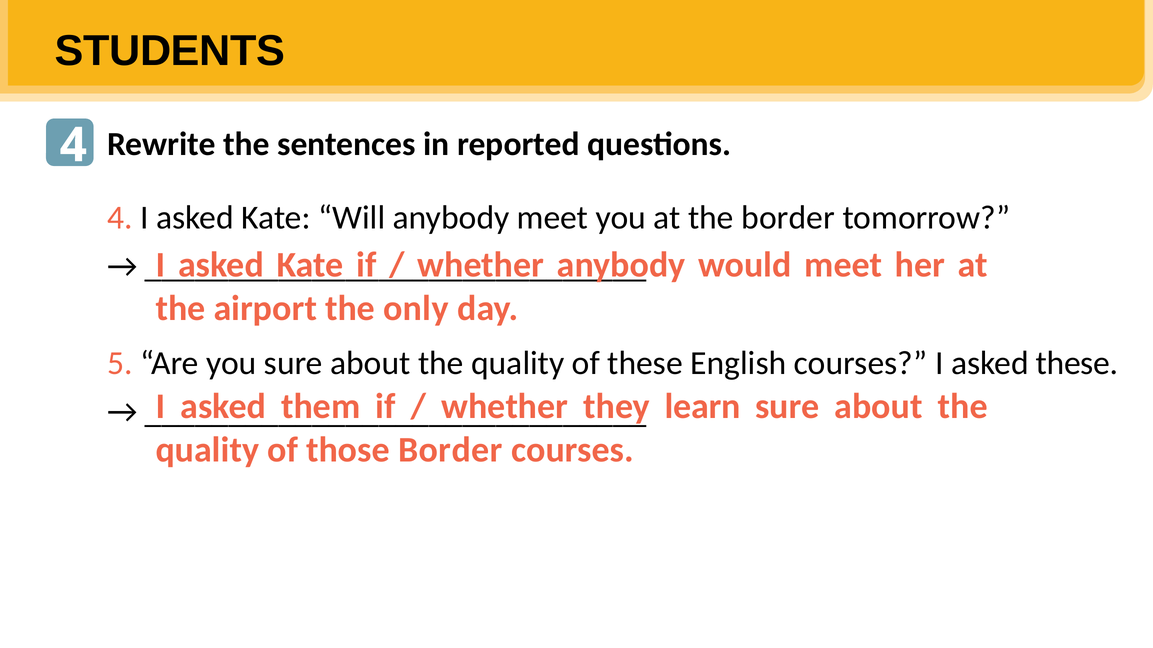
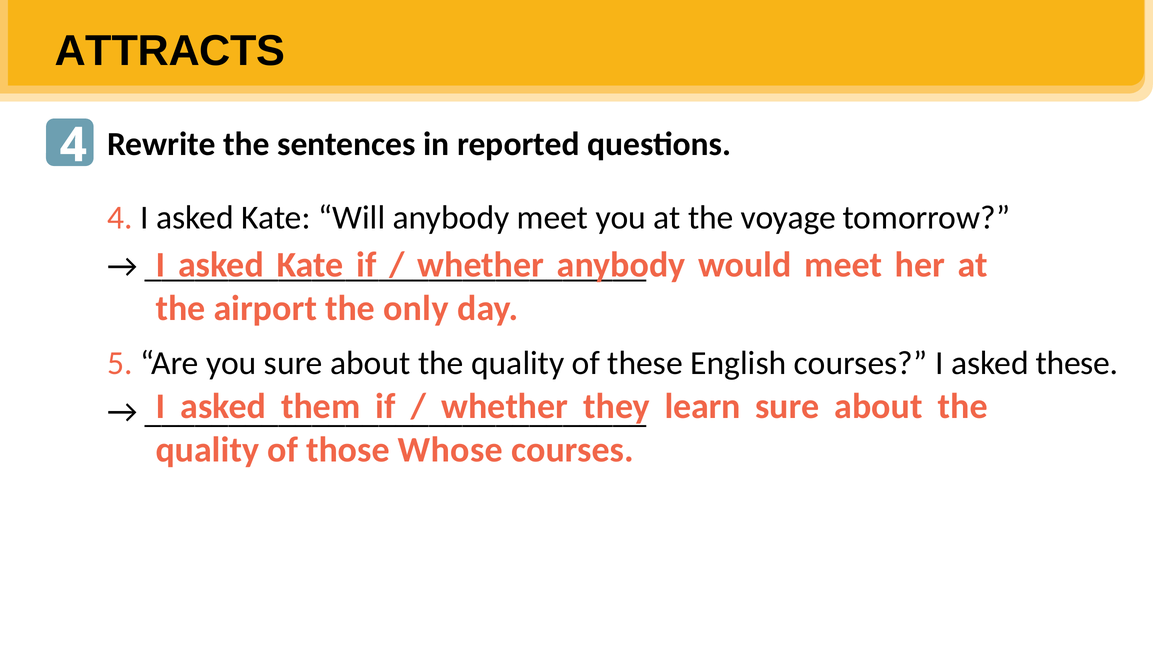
STUDENTS: STUDENTS -> ATTRACTS (170, 51)
the border: border -> voyage (788, 218)
those Border: Border -> Whose (450, 450)
